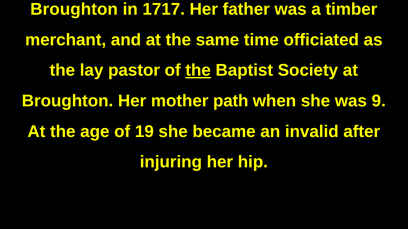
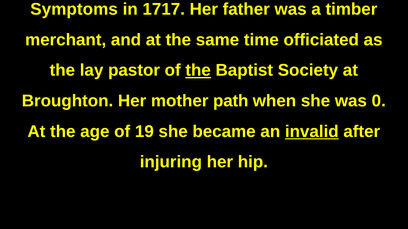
Broughton: Broughton -> Symptoms (74, 9)
9: 9 -> 0 (379, 101)
invalid underline: none -> present (312, 132)
